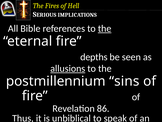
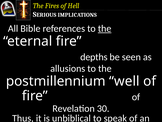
allusions underline: present -> none (68, 68)
sins: sins -> well (124, 81)
86: 86 -> 30 (103, 108)
